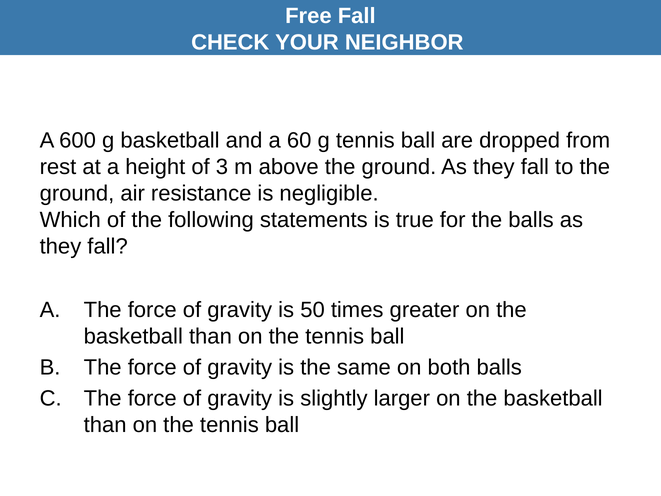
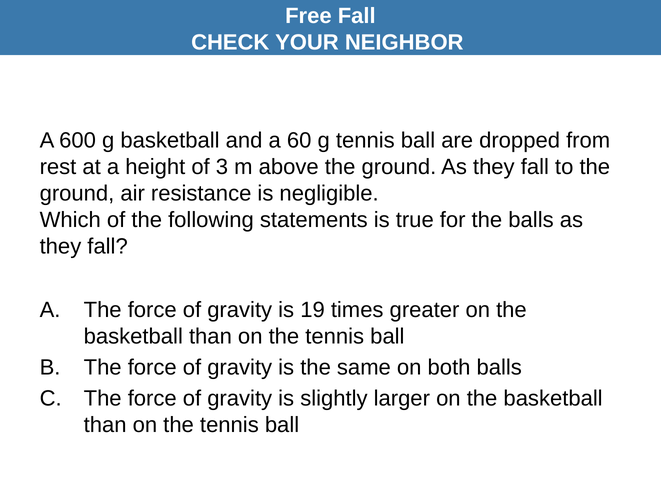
50: 50 -> 19 (313, 310)
